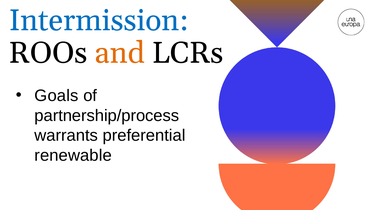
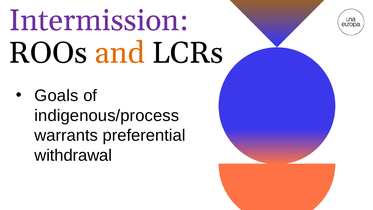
Intermission colour: blue -> purple (99, 20)
partnership/process: partnership/process -> indigenous/process (107, 115)
renewable: renewable -> withdrawal (73, 155)
